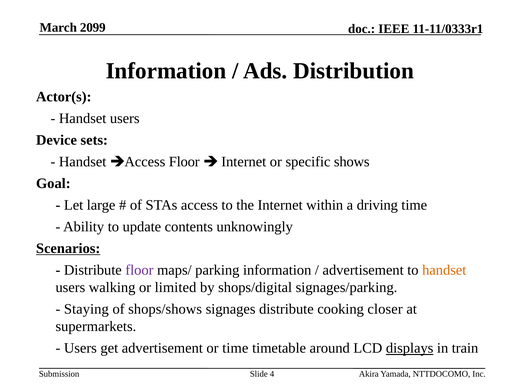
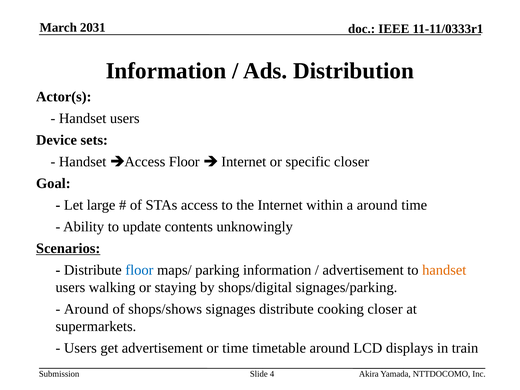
2099: 2099 -> 2031 (93, 28)
specific shows: shows -> closer (352, 162)
a driving: driving -> around (377, 205)
floor colour: purple -> blue (139, 270)
limited: limited -> staying (176, 287)
Staying: Staying -> Around (86, 309)
displays underline: present -> none (410, 348)
